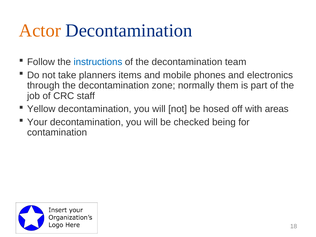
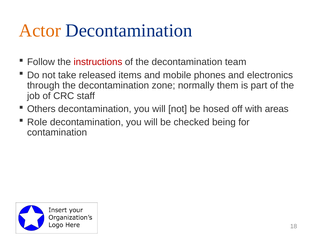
instructions colour: blue -> red (98, 62)
planners: planners -> released (97, 75)
Yellow: Yellow -> Others (41, 109)
Your: Your -> Role (37, 122)
